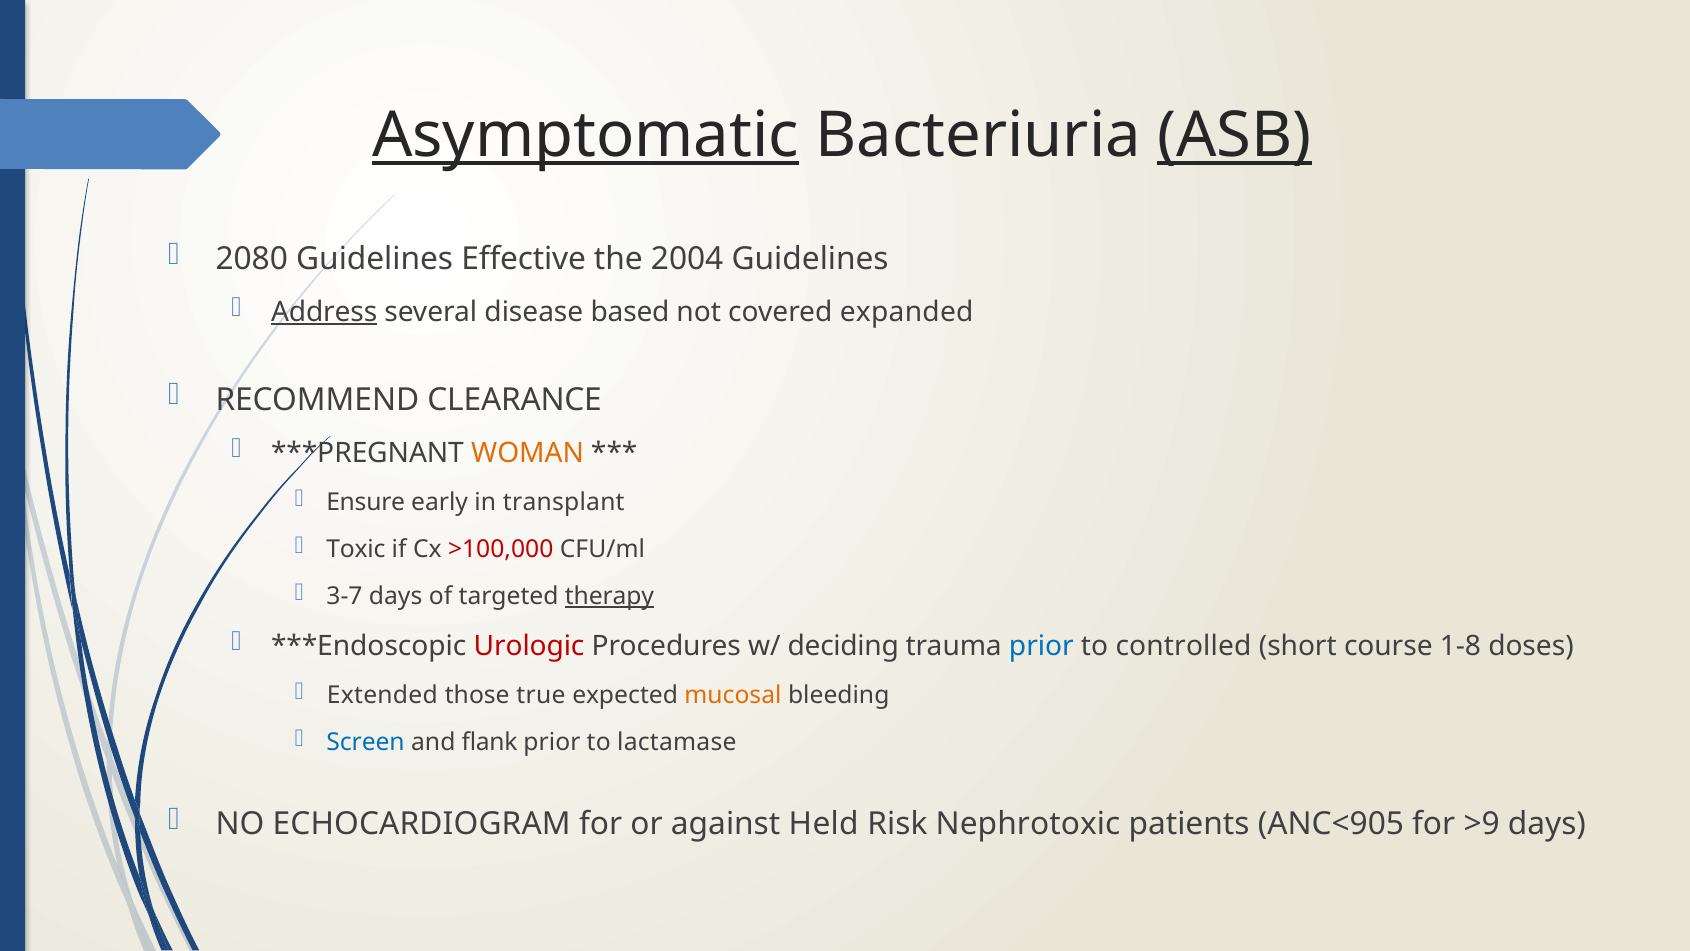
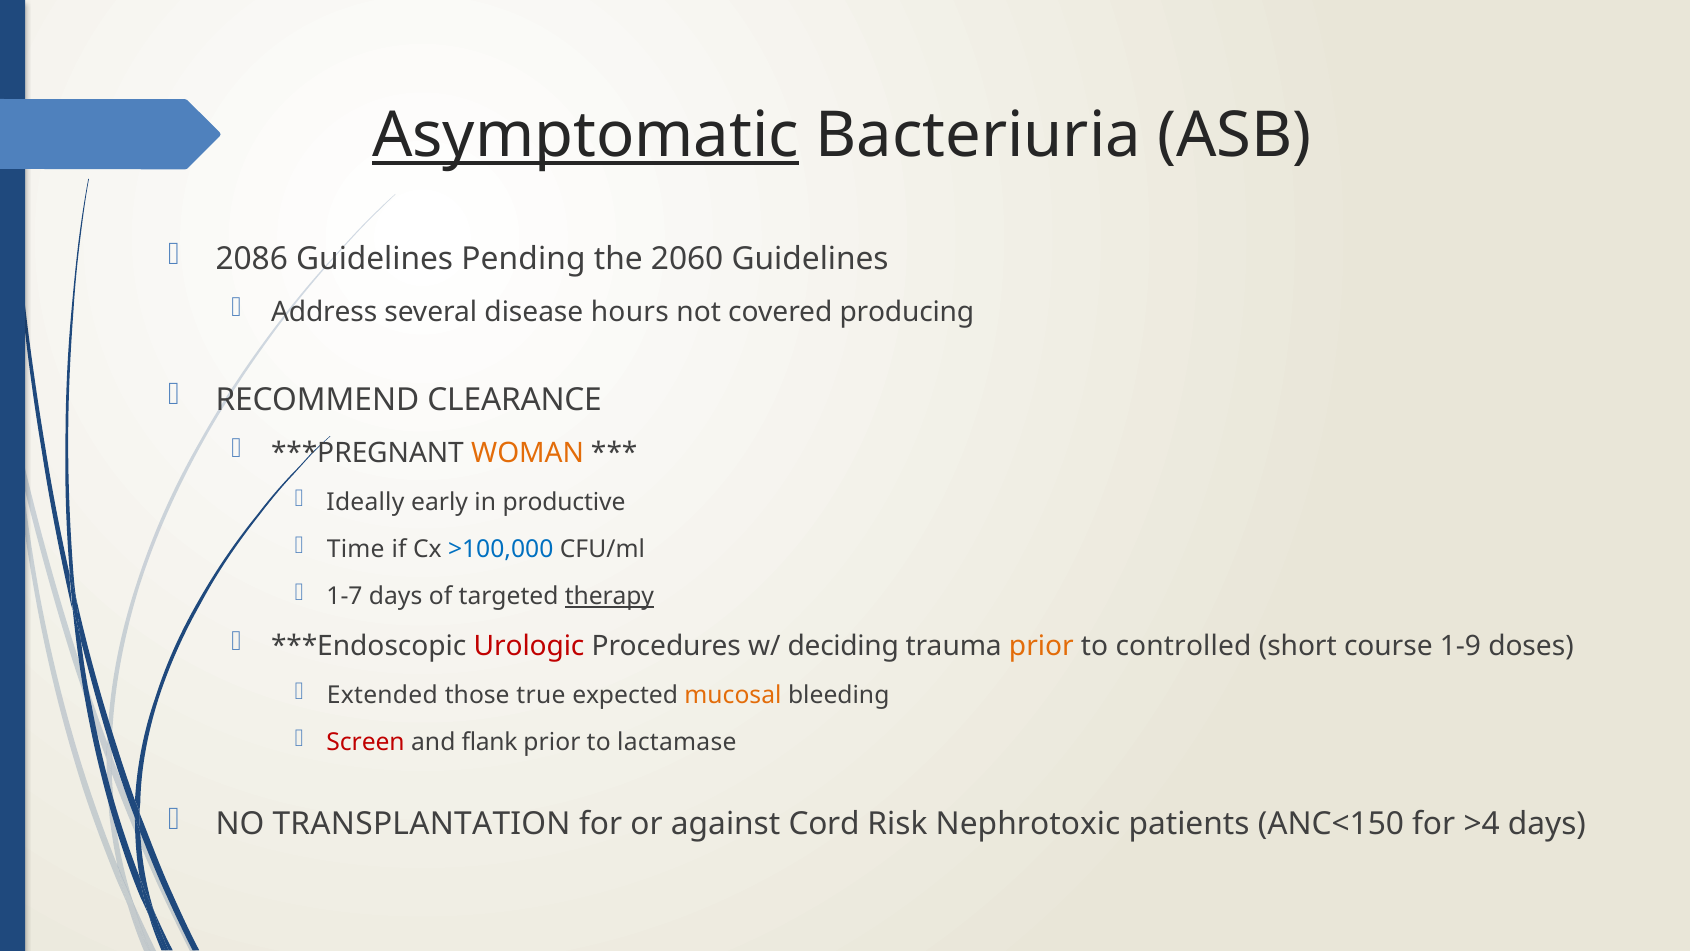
ASB underline: present -> none (1235, 135)
2080: 2080 -> 2086 (252, 259)
Effective: Effective -> Pending (523, 259)
2004: 2004 -> 2060 (687, 259)
Address underline: present -> none (324, 312)
based: based -> hours (630, 312)
expanded: expanded -> producing (907, 312)
Ensure: Ensure -> Ideally (365, 502)
transplant: transplant -> productive (564, 502)
Toxic: Toxic -> Time (356, 549)
>100,000 colour: red -> blue (501, 549)
3-7: 3-7 -> 1-7 (344, 596)
prior colour: blue -> orange (1041, 646)
1-8: 1-8 -> 1-9 (1460, 646)
Screen colour: blue -> red (366, 742)
ECHOCARDIOGRAM: ECHOCARDIOGRAM -> TRANSPLANTATION (422, 824)
Held: Held -> Cord (824, 824)
ANC<905: ANC<905 -> ANC<150 (1331, 824)
>9: >9 -> >4 (1482, 824)
